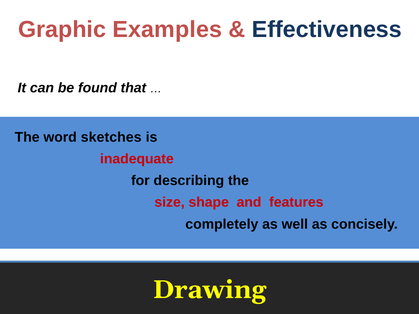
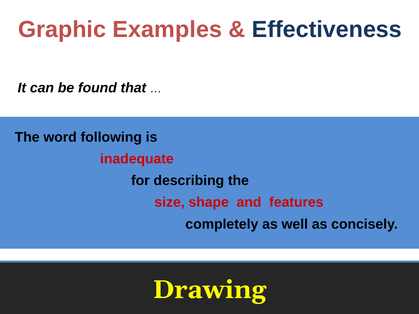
sketches: sketches -> following (111, 137)
